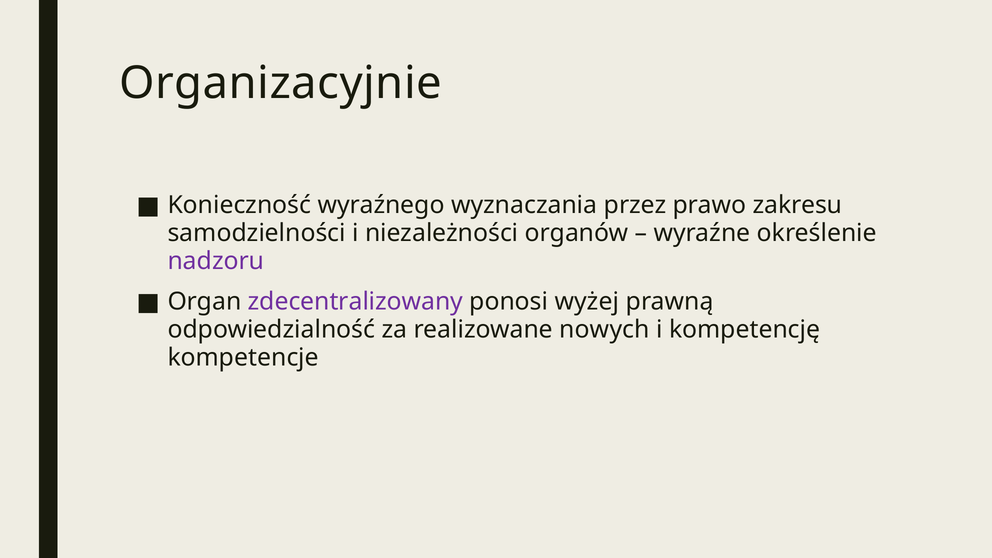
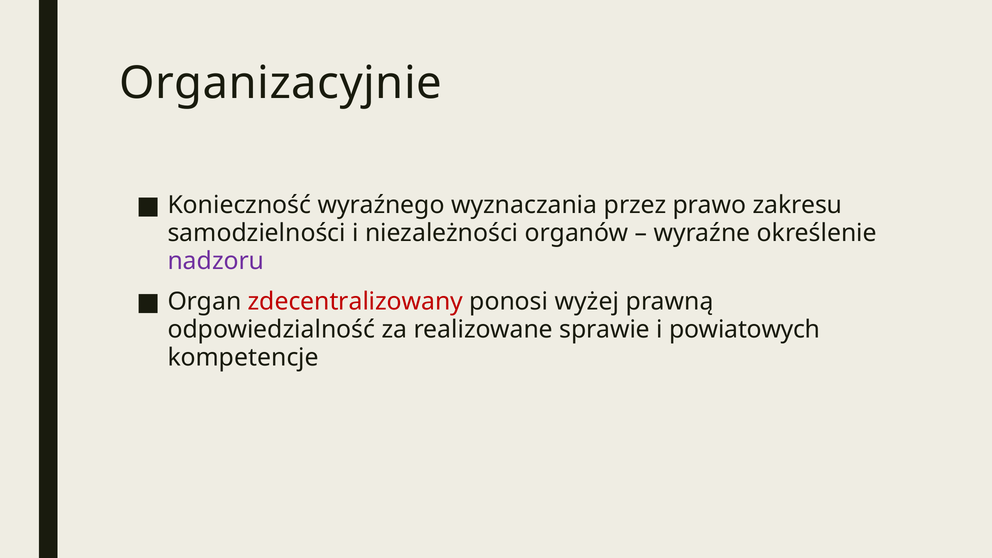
zdecentralizowany colour: purple -> red (355, 302)
nowych: nowych -> sprawie (605, 329)
kompetencję: kompetencję -> powiatowych (745, 329)
